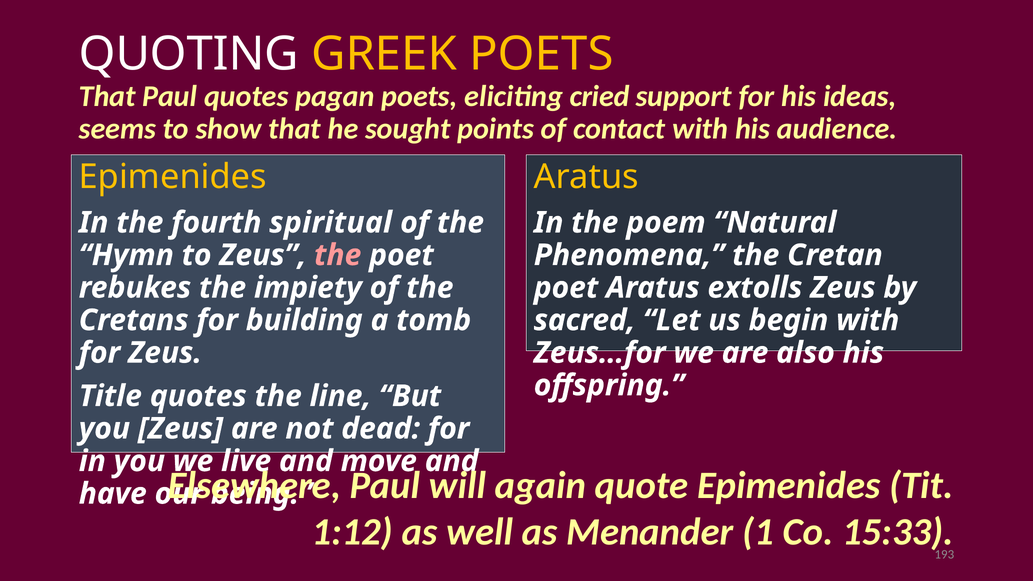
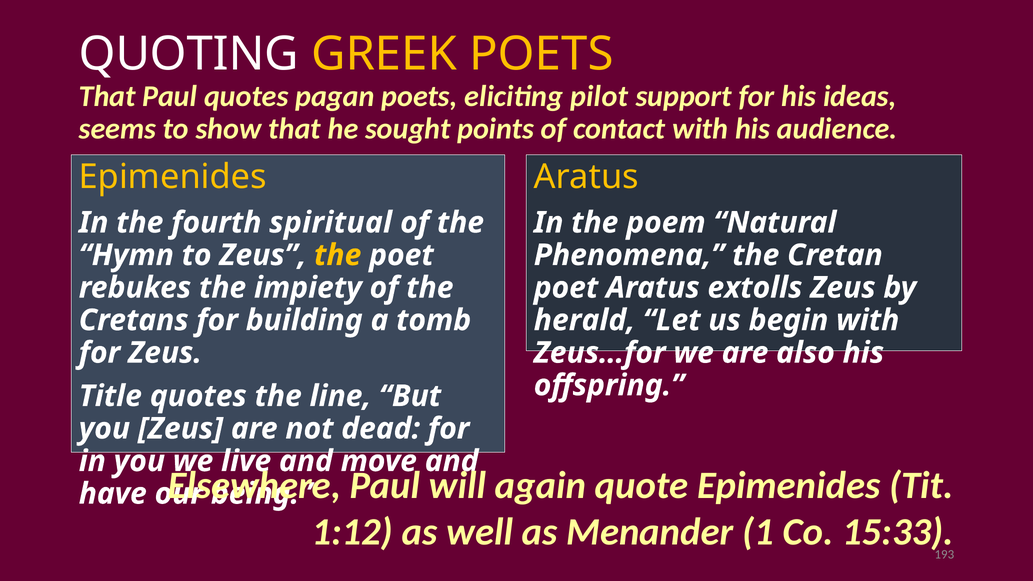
cried: cried -> pilot (599, 96)
the colour: pink -> yellow (338, 255)
sacred: sacred -> herald (584, 320)
